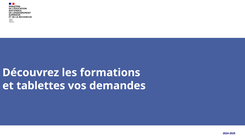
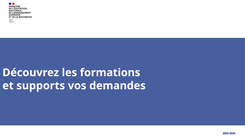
tablettes: tablettes -> supports (41, 86)
